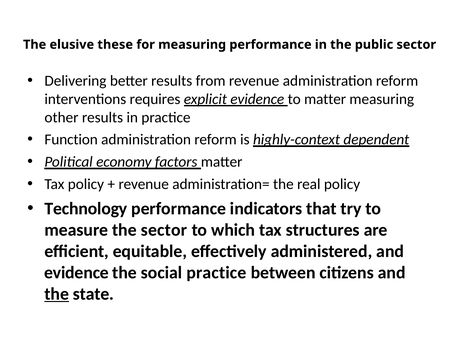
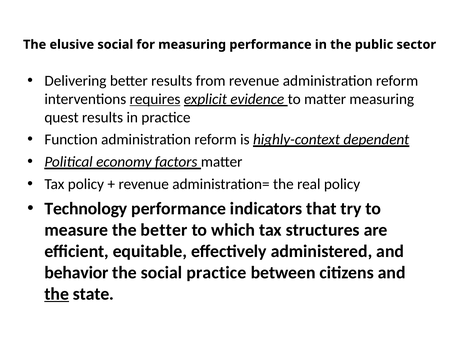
elusive these: these -> social (115, 45)
requires underline: none -> present (155, 99)
other: other -> quest (62, 117)
the sector: sector -> better (164, 230)
evidence: evidence -> behavior (76, 273)
